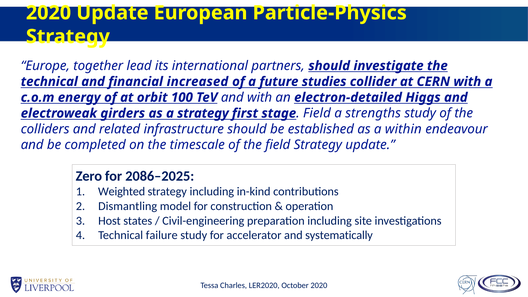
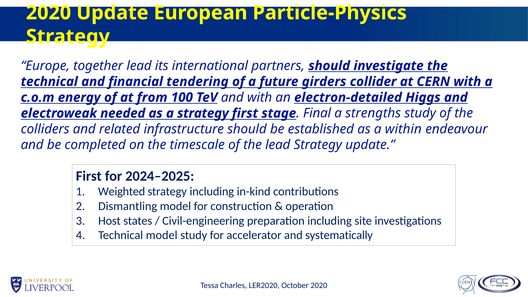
increased: increased -> tendering (197, 82)
studies: studies -> girders (324, 82)
orbit: orbit -> from (152, 97)
girders: girders -> needed (123, 113)
Field: Field -> Final (317, 113)
the field: field -> lead (278, 145)
Zero: Zero -> First (89, 176)
2086–2025: 2086–2025 -> 2024–2025 (160, 176)
Technical failure: failure -> model (162, 235)
